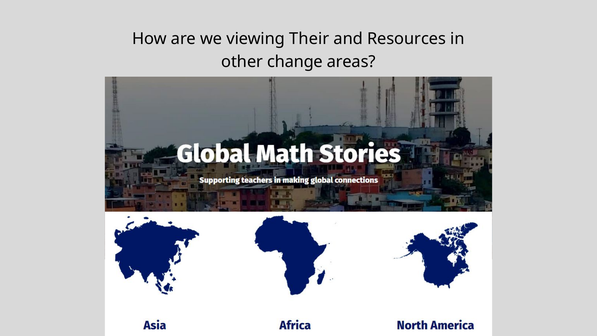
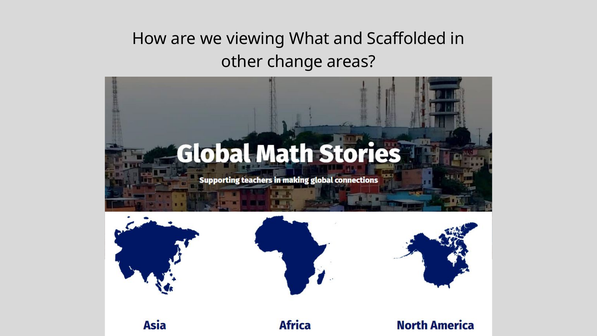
Their: Their -> What (309, 39)
Resources: Resources -> Scaffolded (407, 39)
